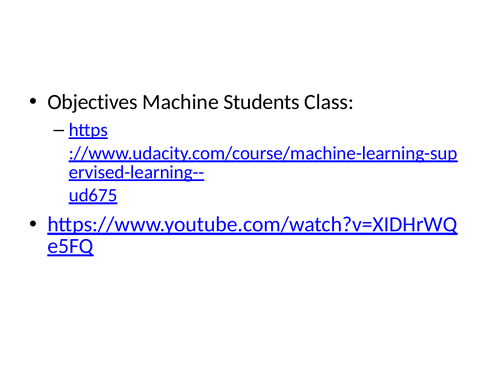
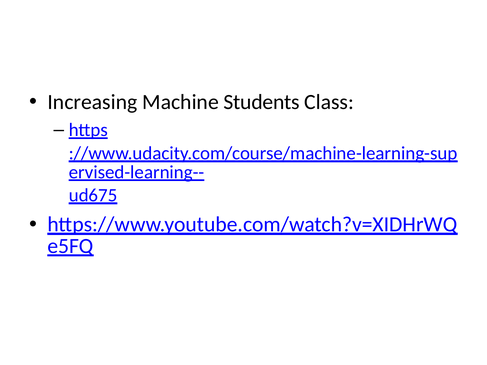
Objectives: Objectives -> Increasing (92, 102)
